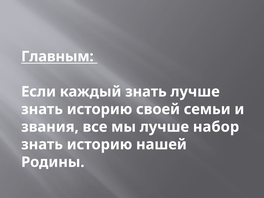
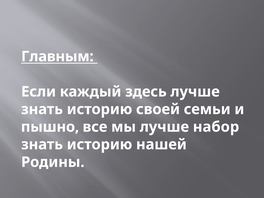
каждый знать: знать -> здесь (146, 92)
звания: звания -> пышно (50, 127)
